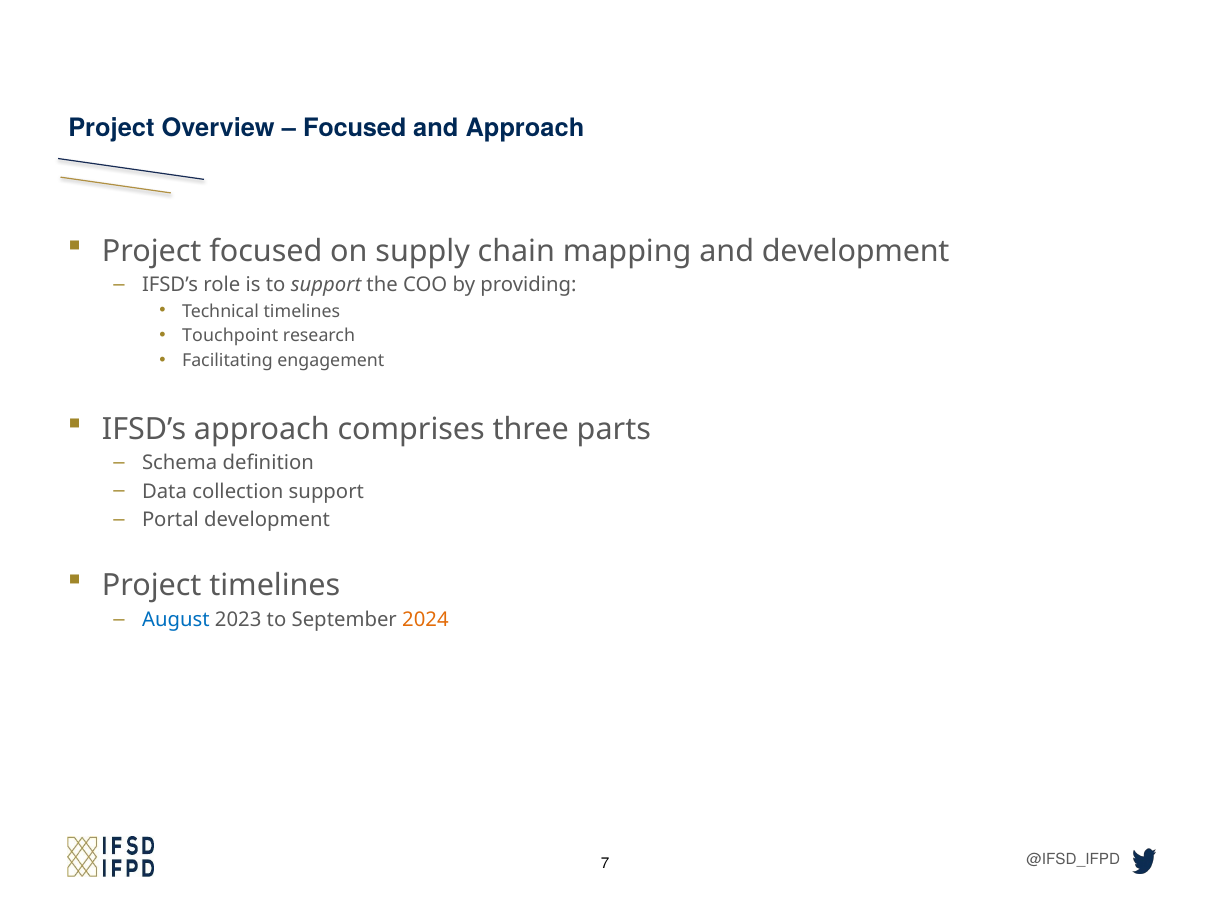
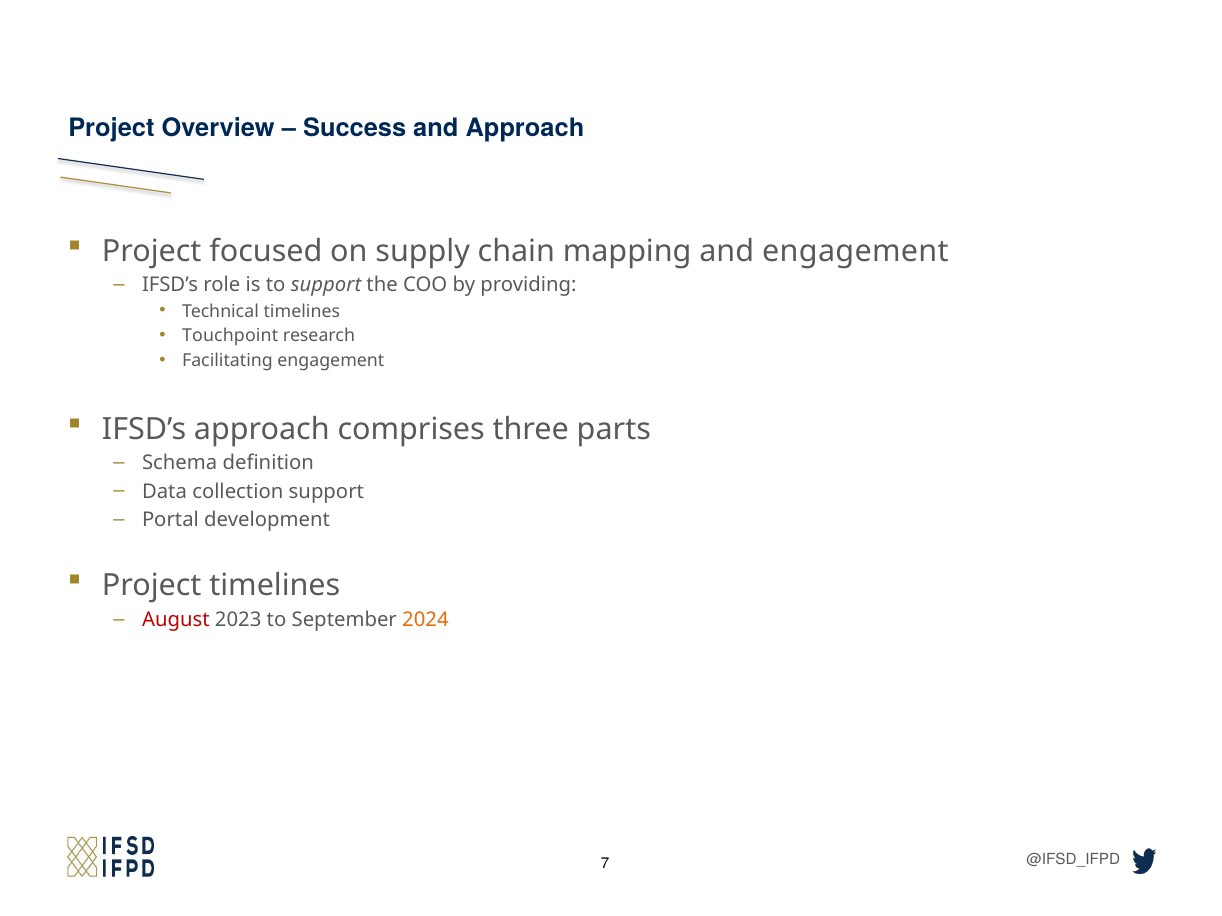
Focused: Focused -> Success (355, 129)
and development: development -> engagement (855, 251)
August colour: blue -> red (176, 620)
